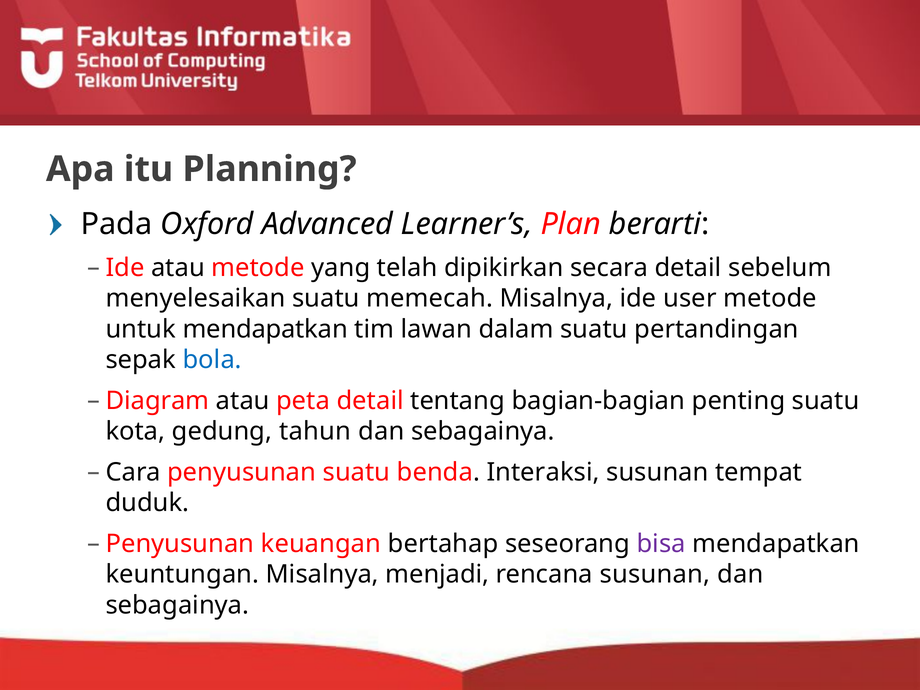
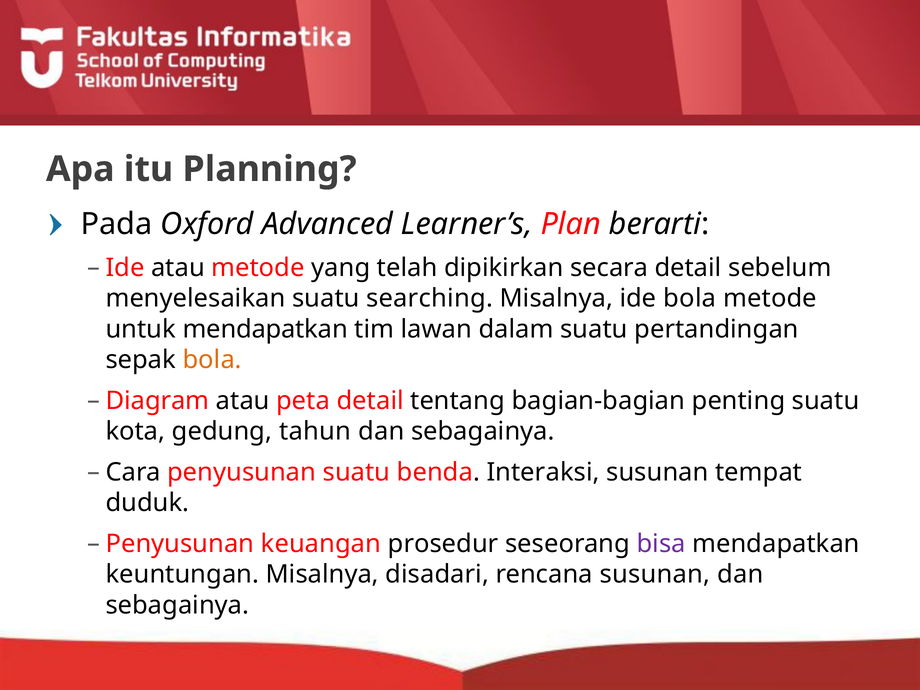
memecah: memecah -> searching (430, 298)
ide user: user -> bola (690, 298)
bola colour: blue -> orange (212, 360)
bertahap: bertahap -> prosedur (443, 544)
menjadi: menjadi -> disadari (437, 574)
